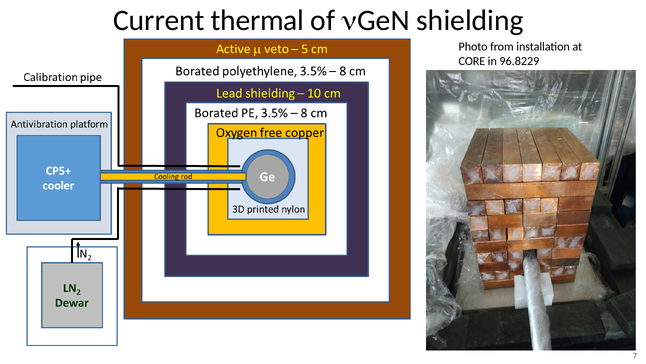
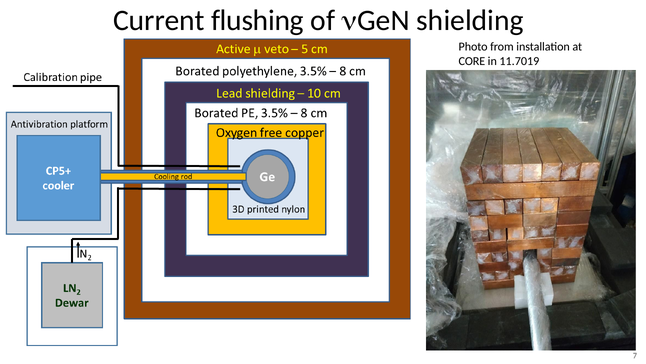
thermal: thermal -> flushing (257, 21)
96.8229: 96.8229 -> 11.7019 (519, 61)
